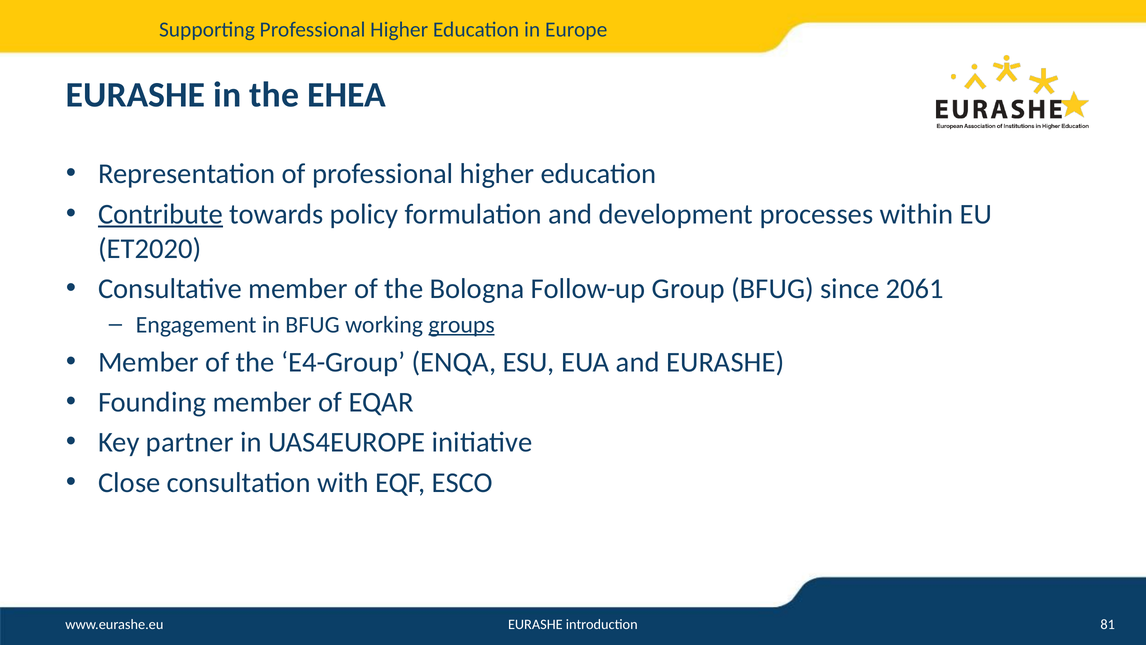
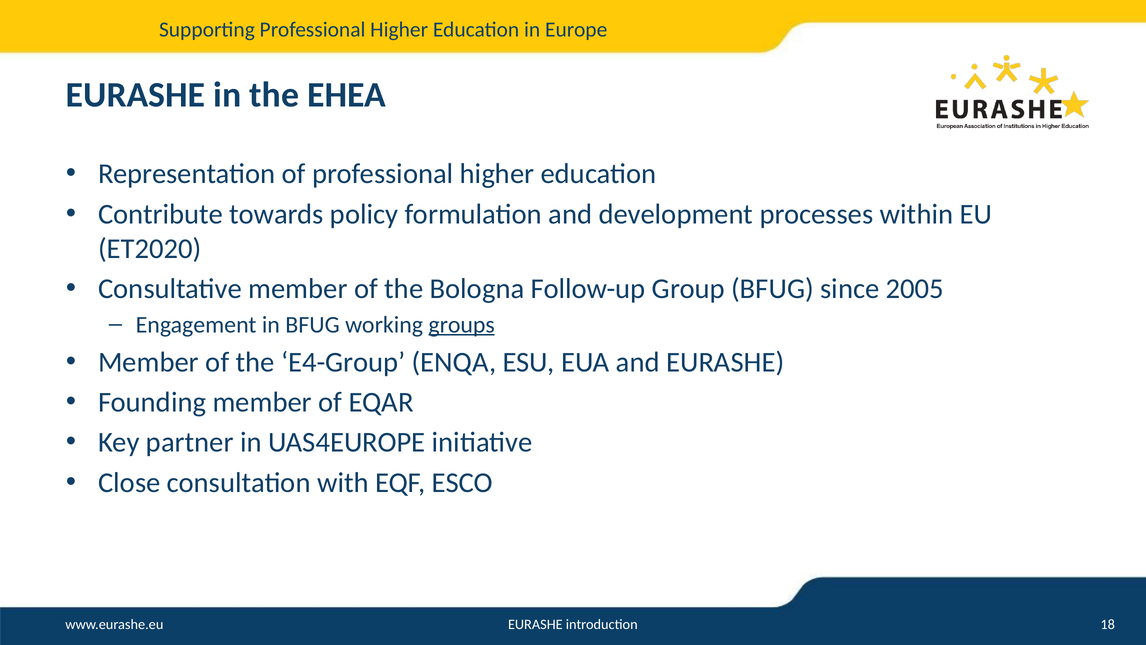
Contribute underline: present -> none (161, 214)
2061: 2061 -> 2005 (915, 288)
81: 81 -> 18 (1108, 624)
